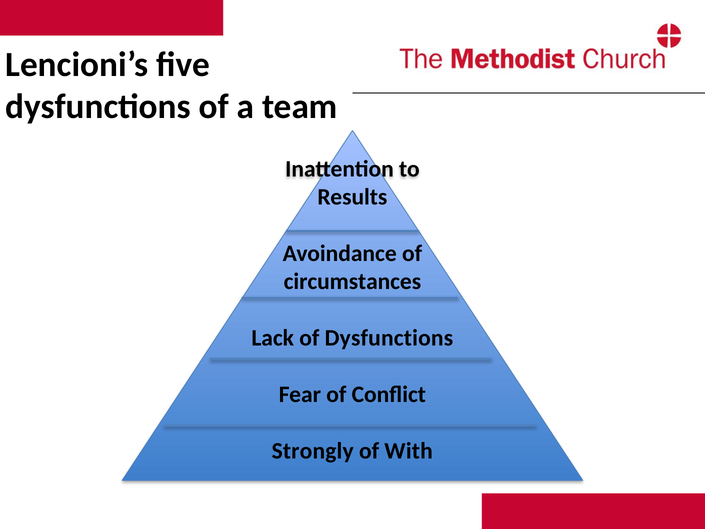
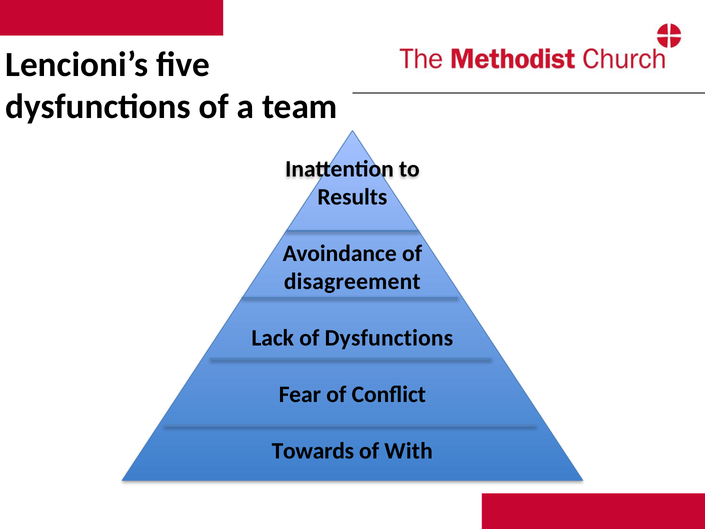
circumstances: circumstances -> disagreement (352, 282)
Strongly: Strongly -> Towards (313, 451)
